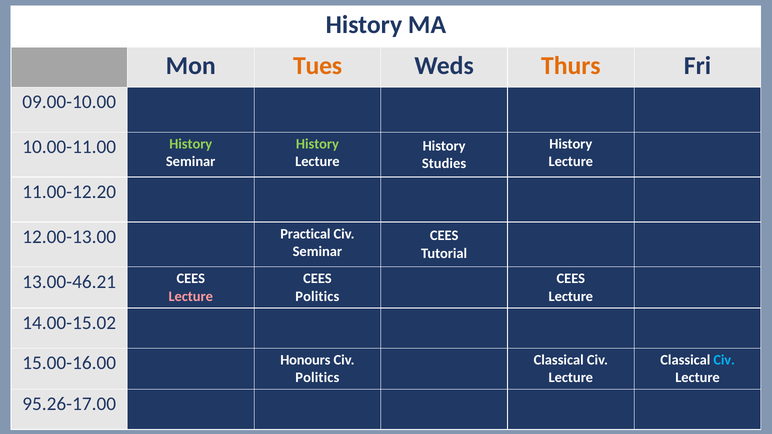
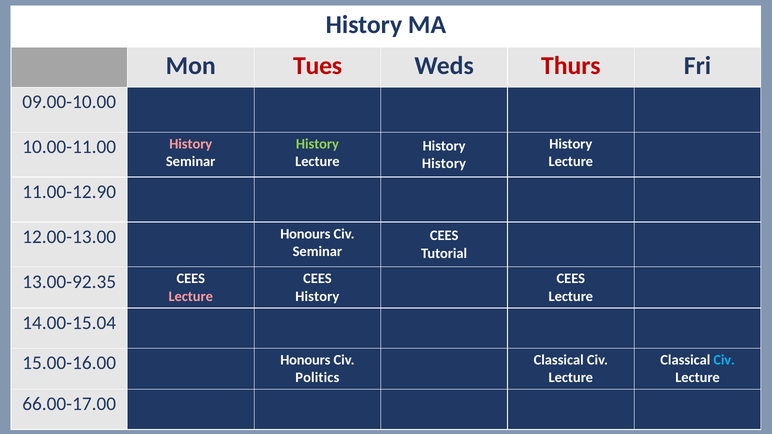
Tues colour: orange -> red (318, 66)
Thurs colour: orange -> red (571, 66)
History colour: light green -> pink (191, 144)
Studies: Studies -> History (444, 164)
11.00-12.20: 11.00-12.20 -> 11.00-12.90 (69, 192)
12.00-13.00 Practical: Practical -> Honours (305, 234)
13.00-46.21: 13.00-46.21 -> 13.00-92.35 (69, 282)
Politics: Politics -> History (317, 297)
14.00-15.02: 14.00-15.02 -> 14.00-15.04 (69, 323)
95.26-17.00: 95.26-17.00 -> 66.00-17.00 (69, 404)
